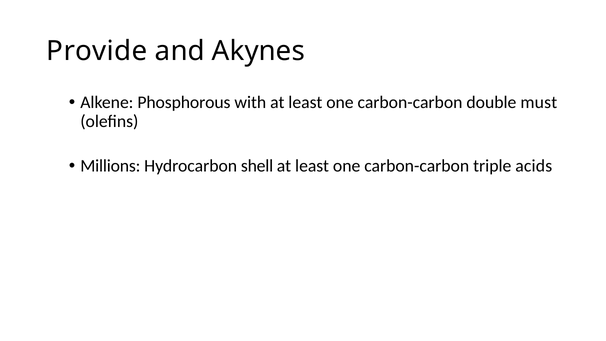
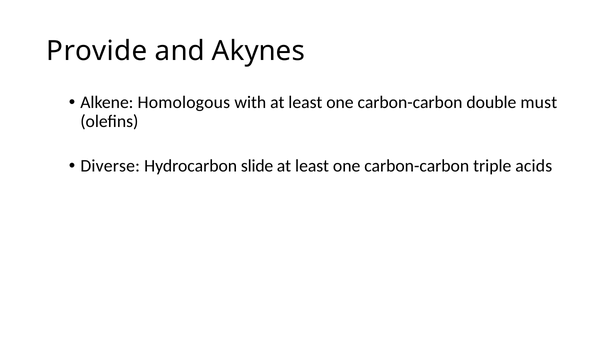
Phosphorous: Phosphorous -> Homologous (184, 102)
Millions: Millions -> Diverse (110, 166)
shell: shell -> slide (257, 166)
